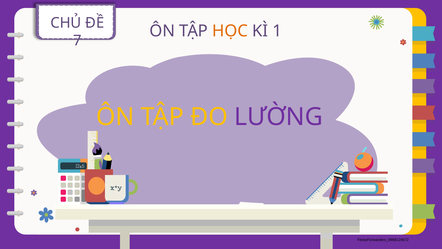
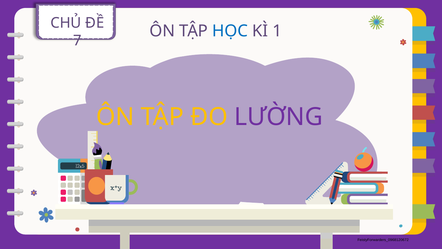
HỌC colour: orange -> blue (230, 31)
